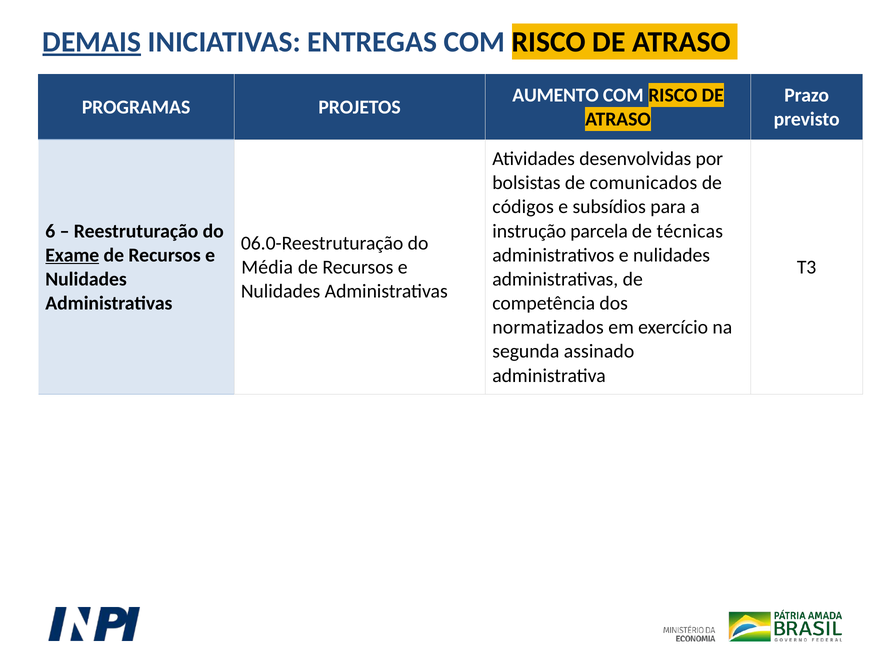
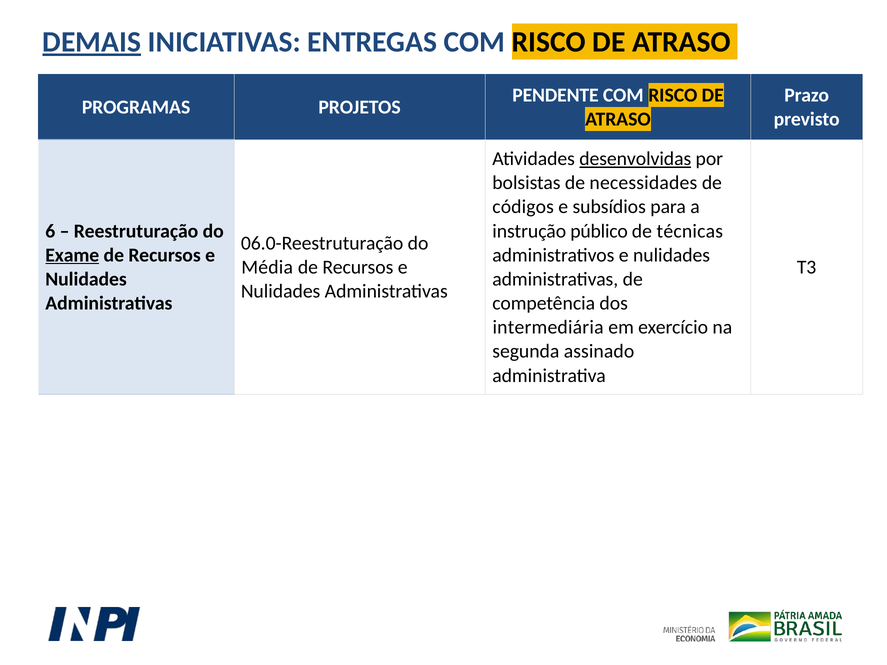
AUMENTO: AUMENTO -> PENDENTE (555, 95)
desenvolvidas underline: none -> present (635, 159)
comunicados: comunicados -> necessidades (643, 183)
parcela: parcela -> público (599, 231)
normatizados: normatizados -> intermediária (548, 327)
